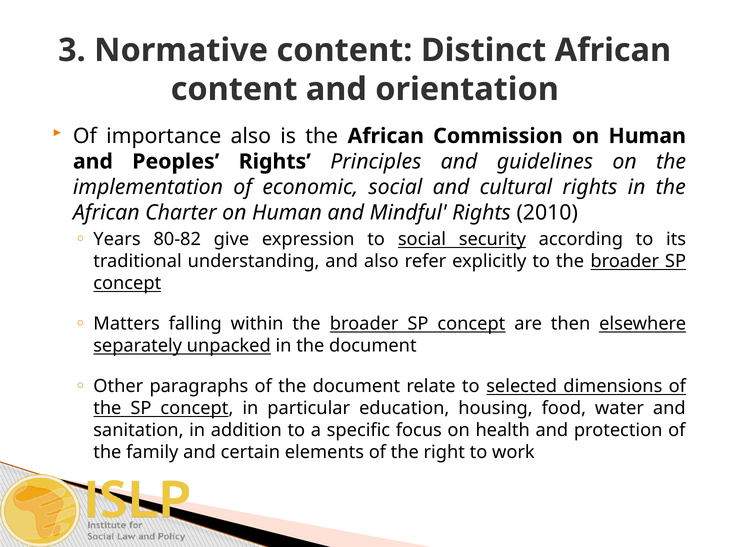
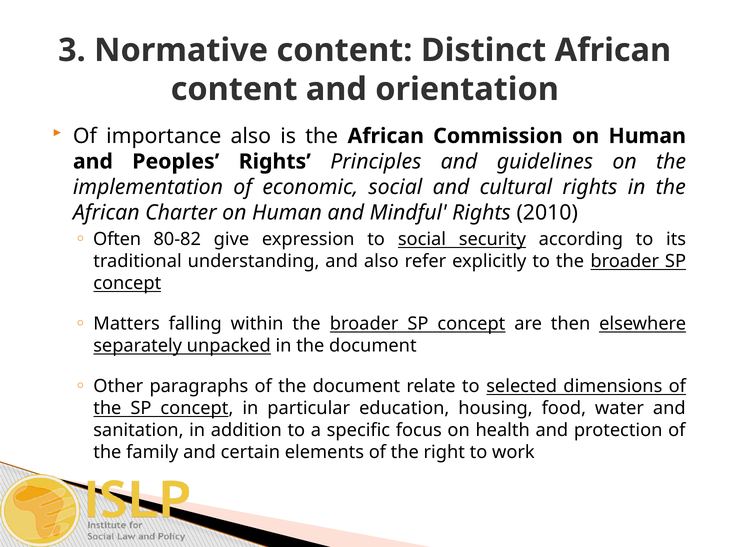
Years: Years -> Often (117, 240)
